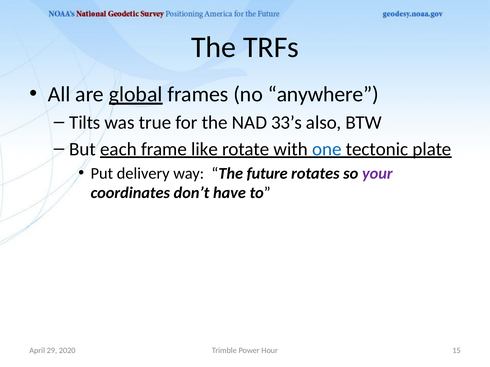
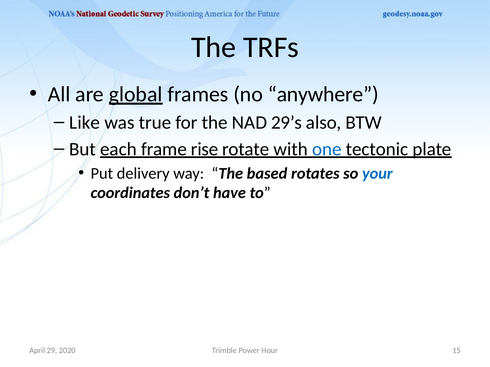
Tilts: Tilts -> Like (85, 123)
33’s: 33’s -> 29’s (287, 123)
like: like -> rise (205, 149)
future: future -> based (267, 174)
your colour: purple -> blue (377, 174)
